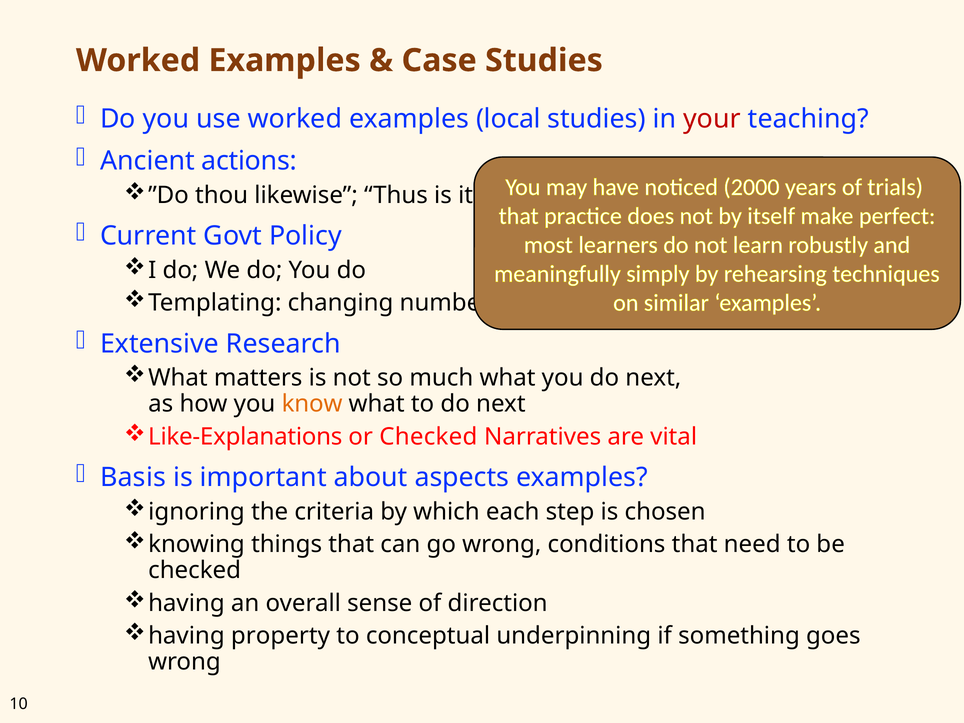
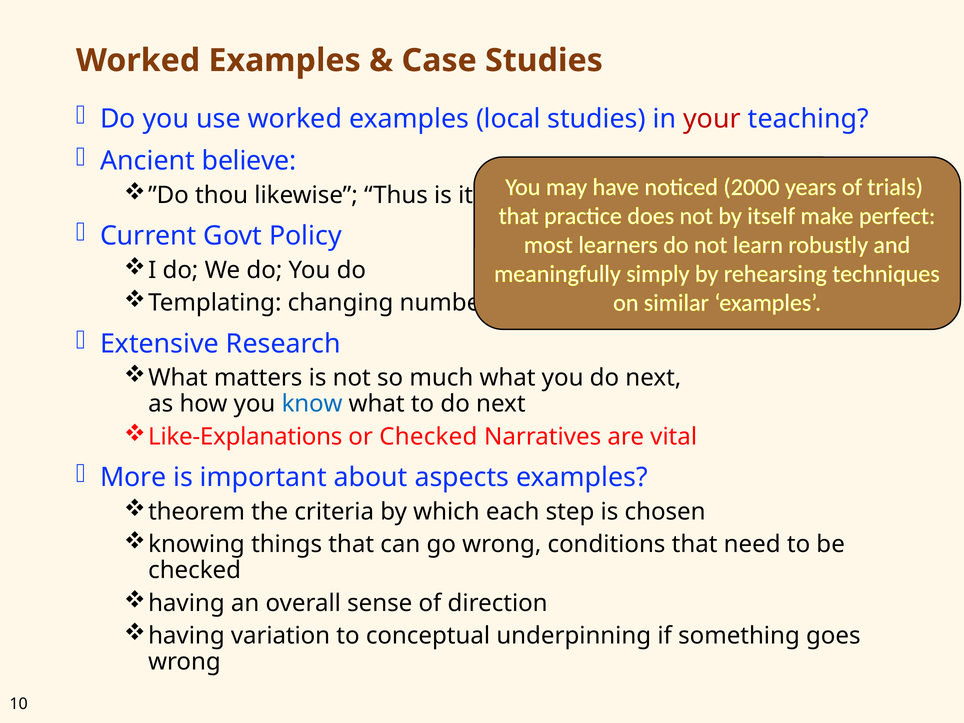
actions: actions -> believe (249, 161)
know colour: orange -> blue (312, 404)
Basis: Basis -> More (133, 478)
ignoring: ignoring -> theorem (197, 512)
property: property -> variation (281, 636)
